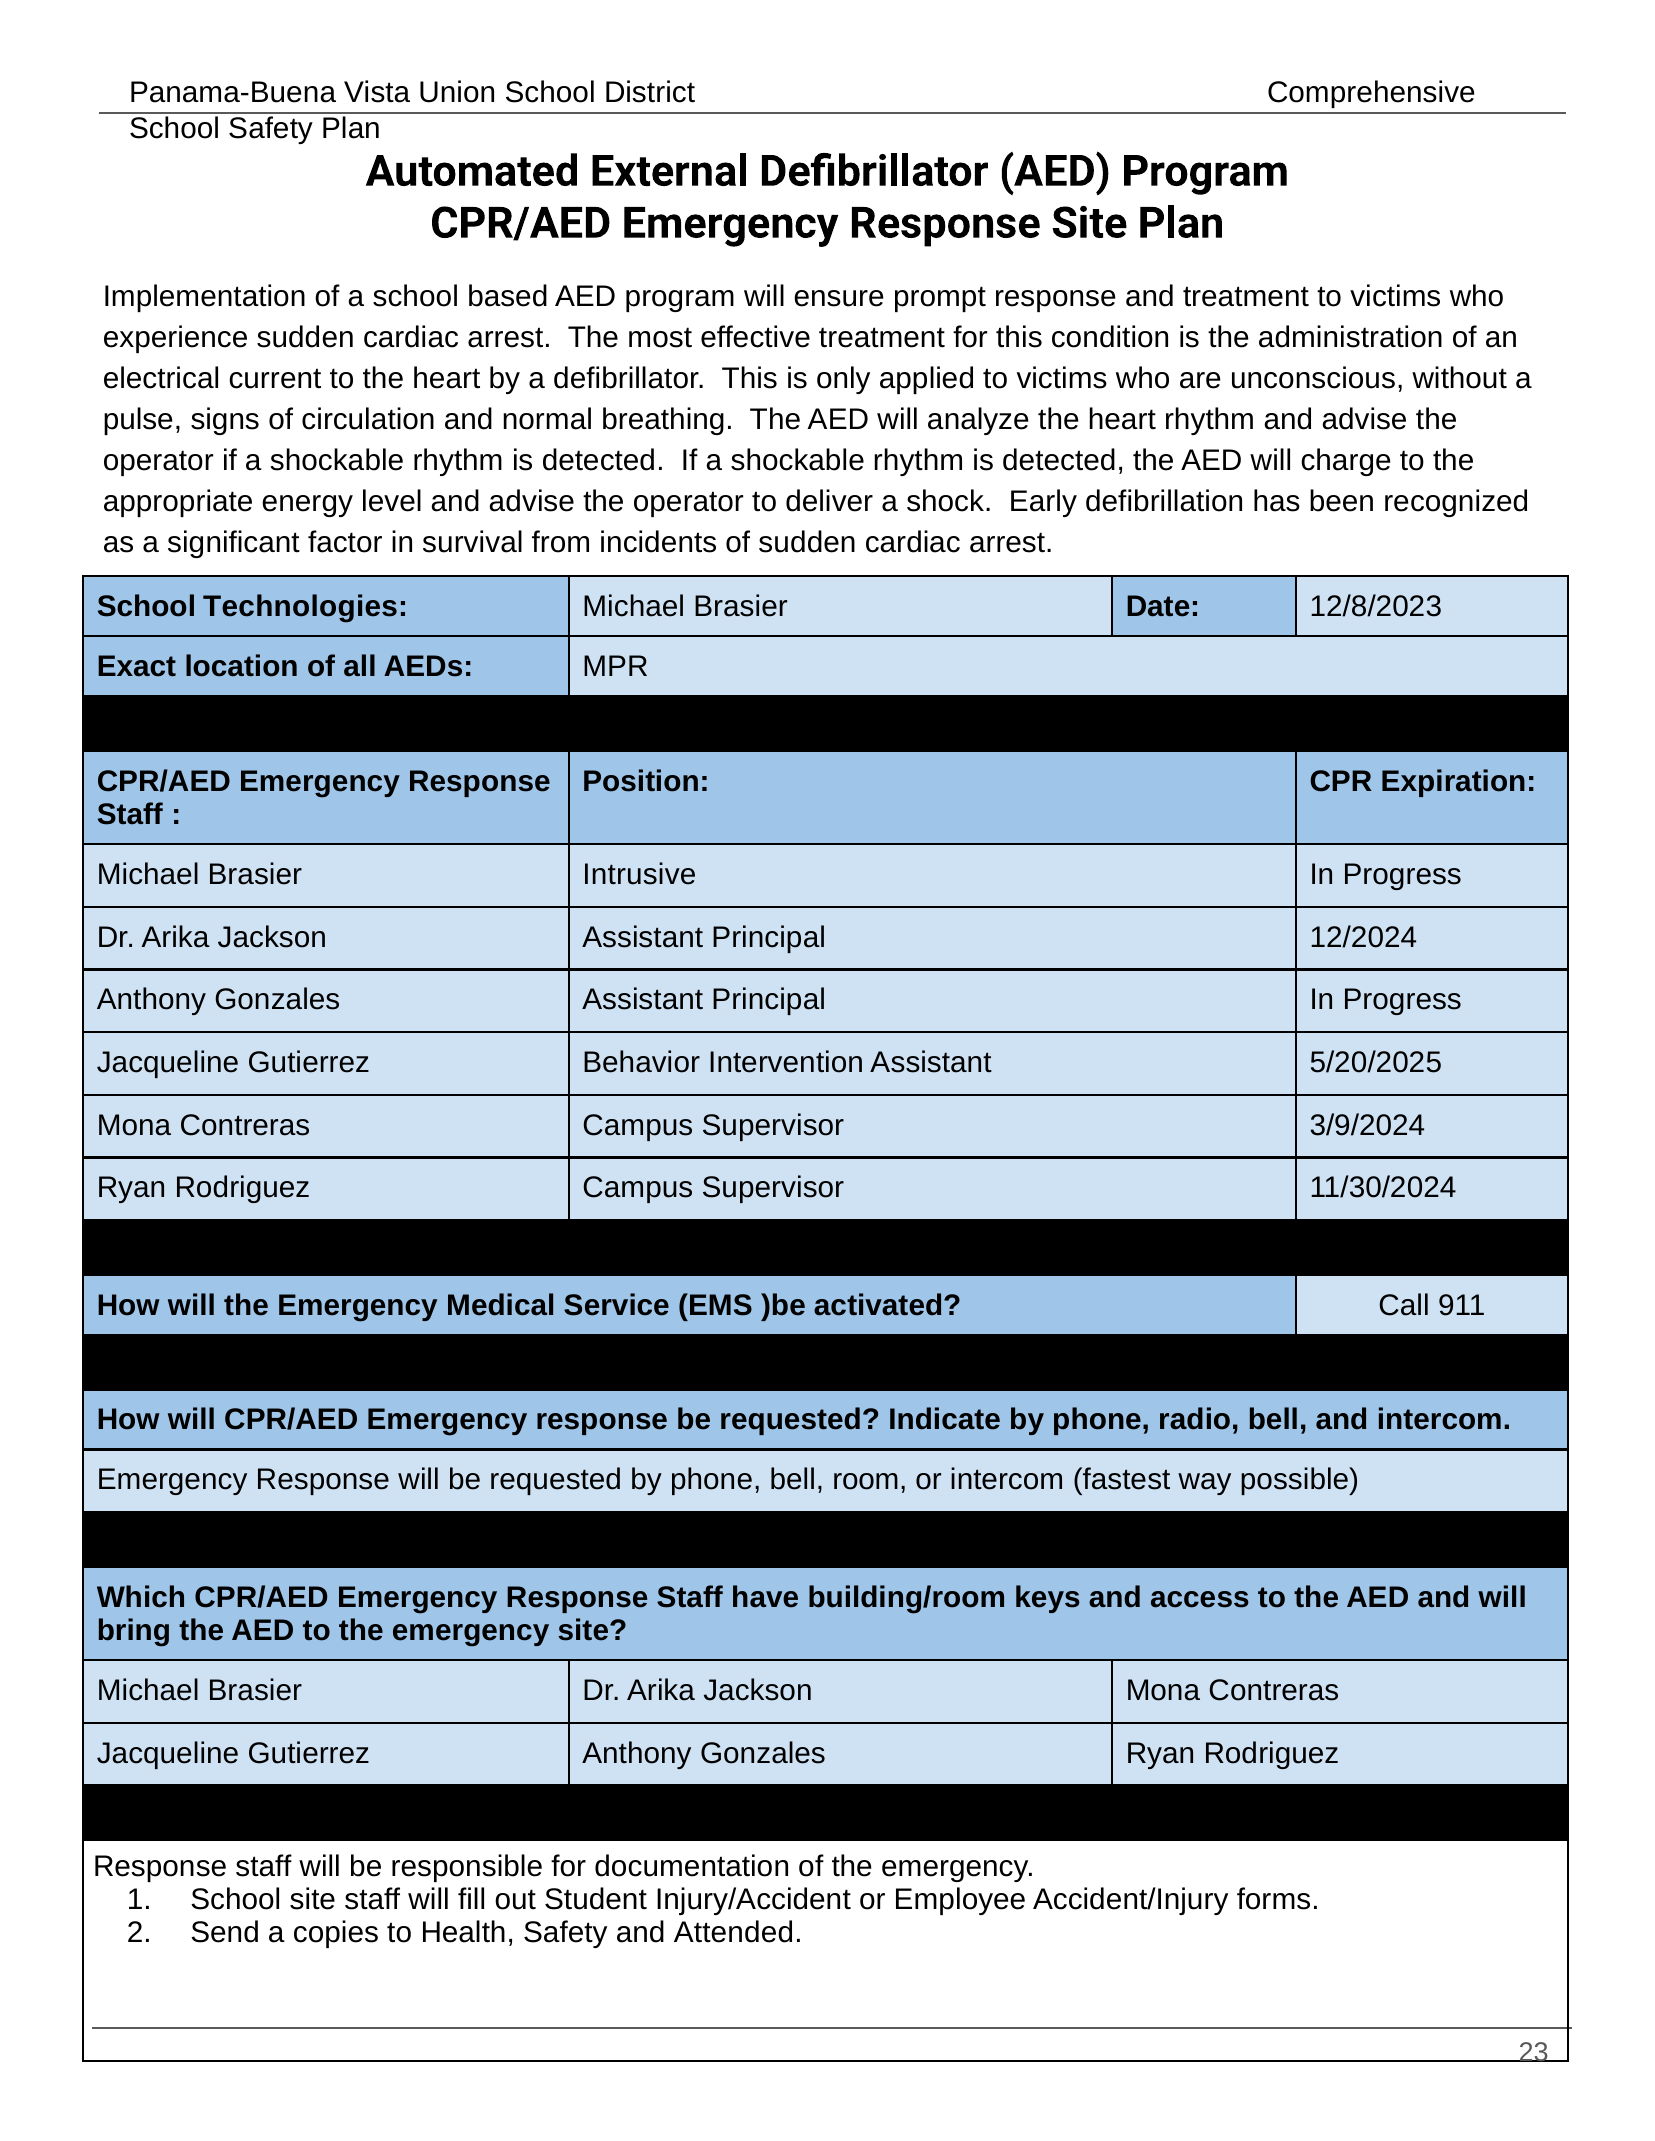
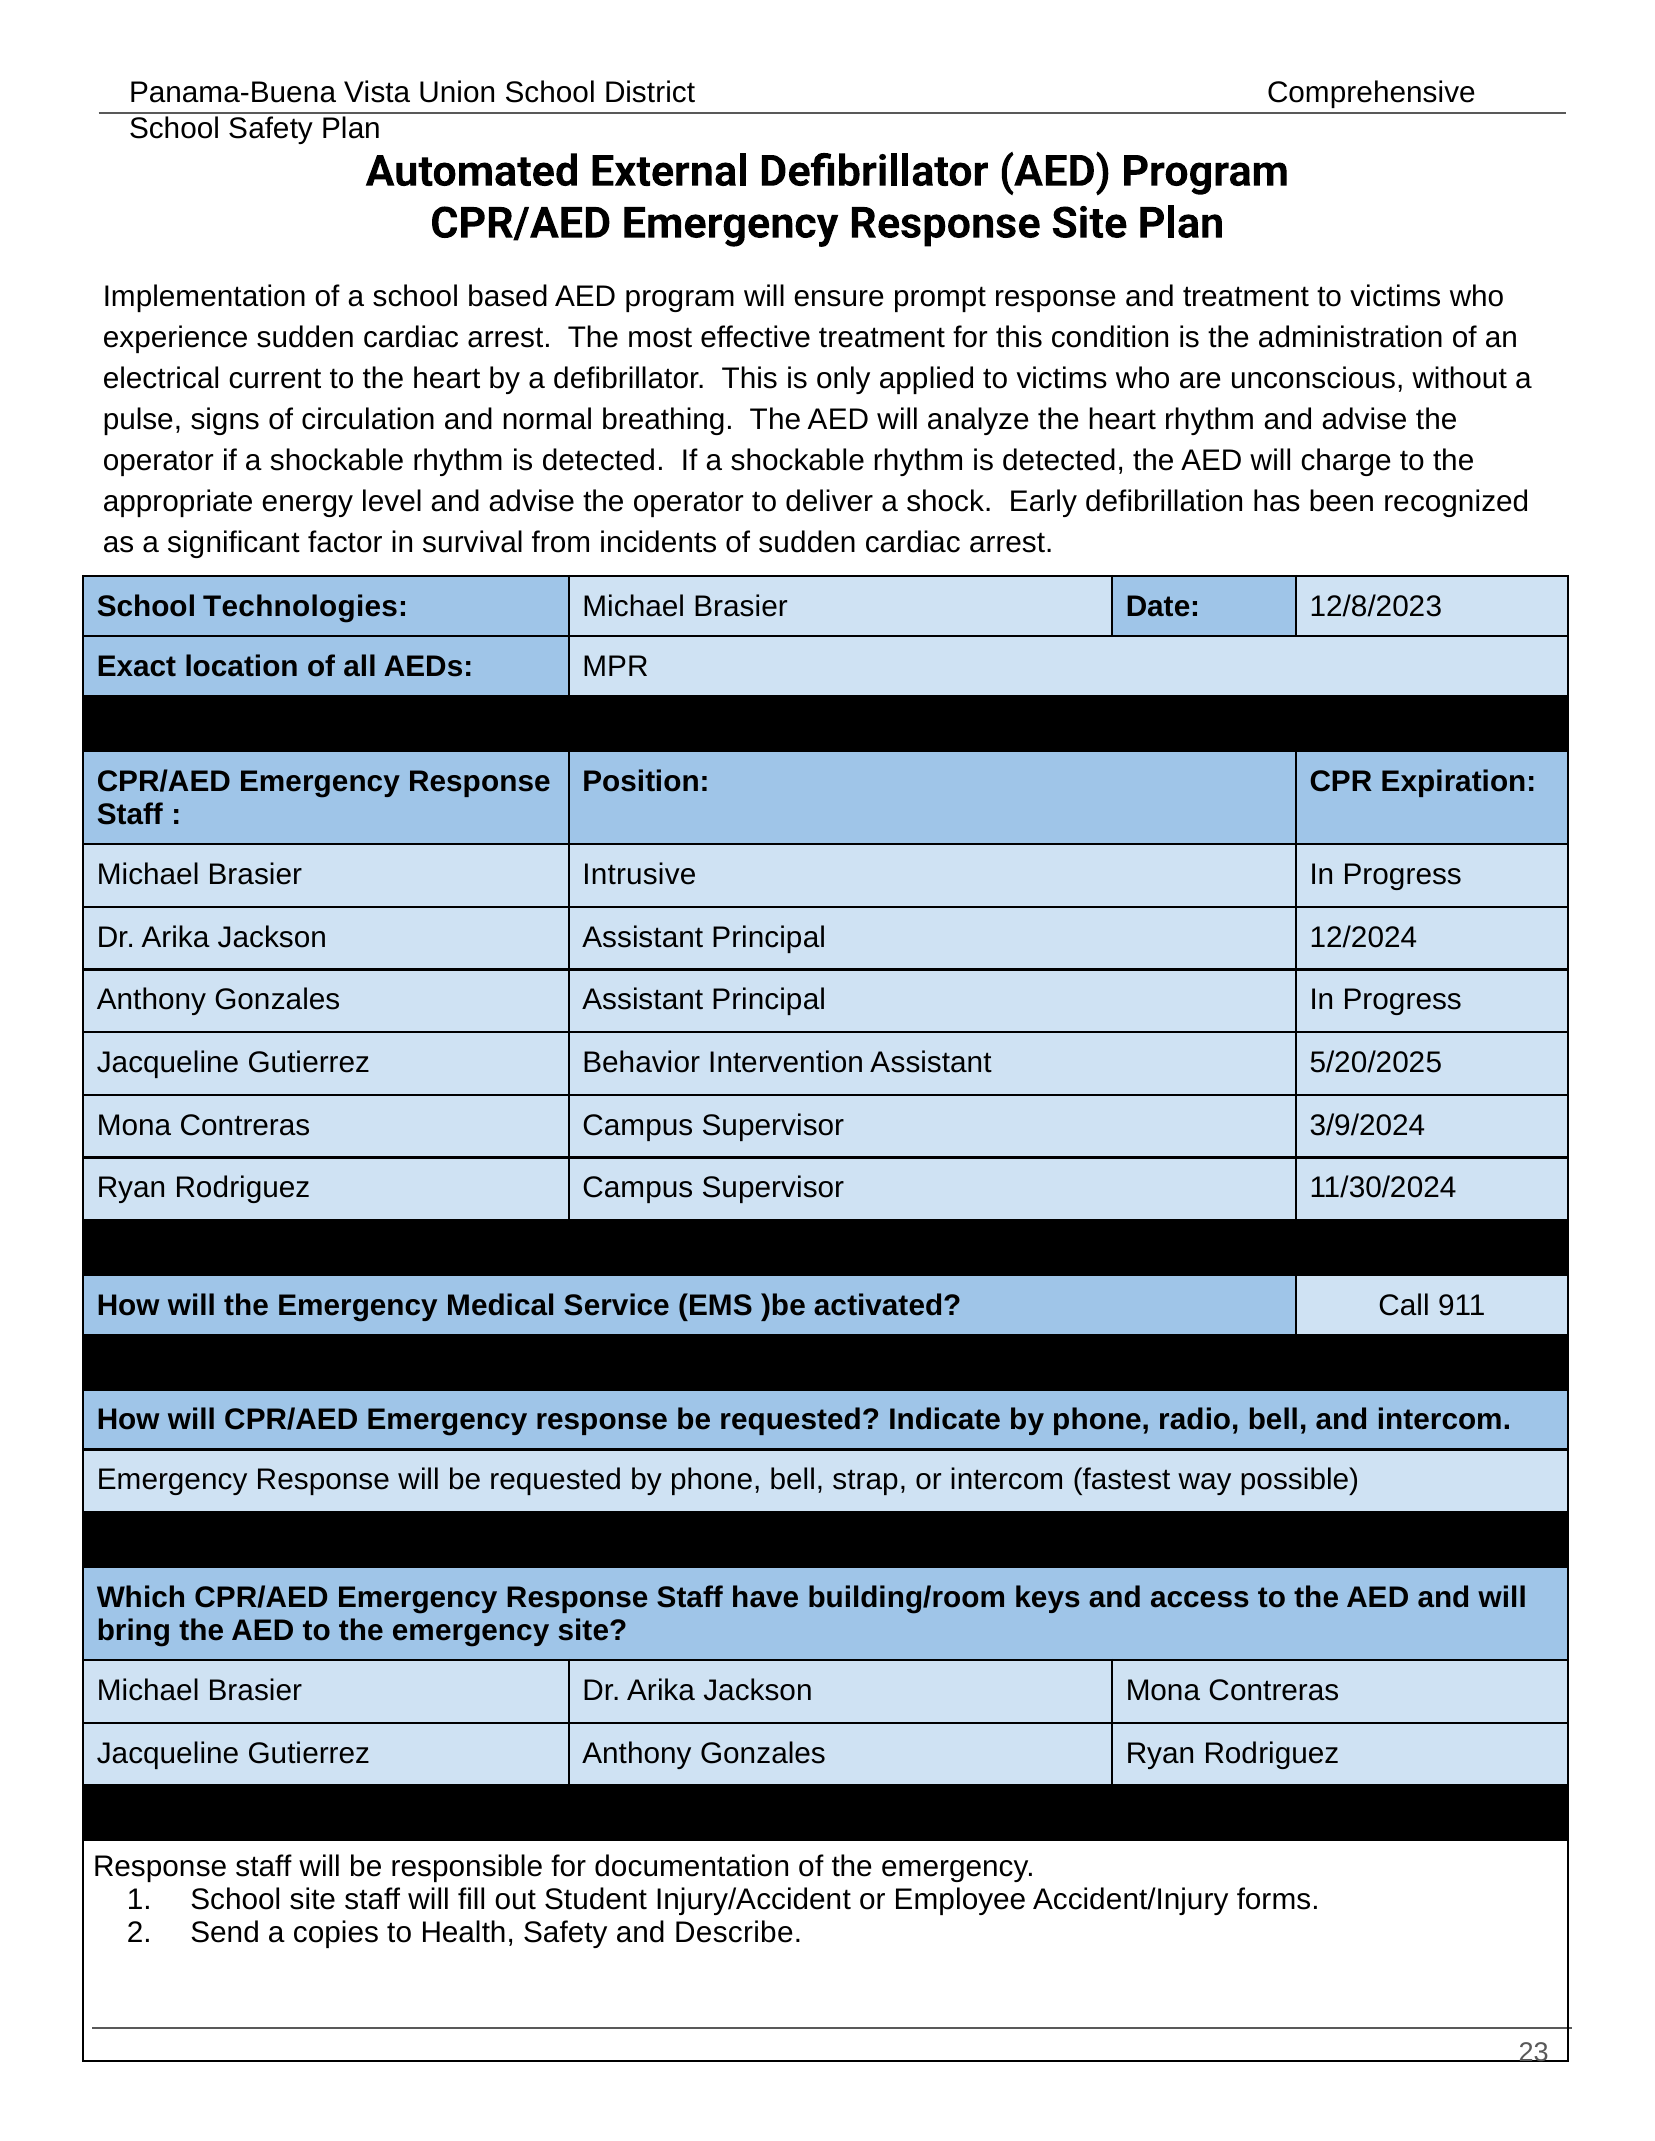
room: room -> strap (870, 1481)
Attended: Attended -> Describe (738, 1934)
